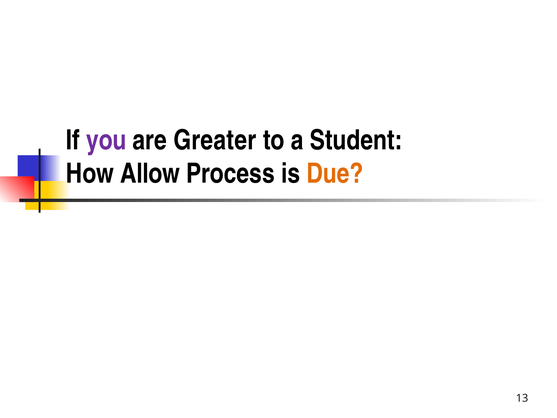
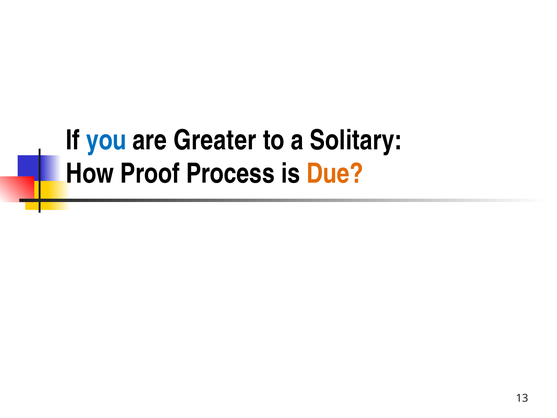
you colour: purple -> blue (106, 140)
Student: Student -> Solitary (356, 140)
Allow: Allow -> Proof (150, 174)
